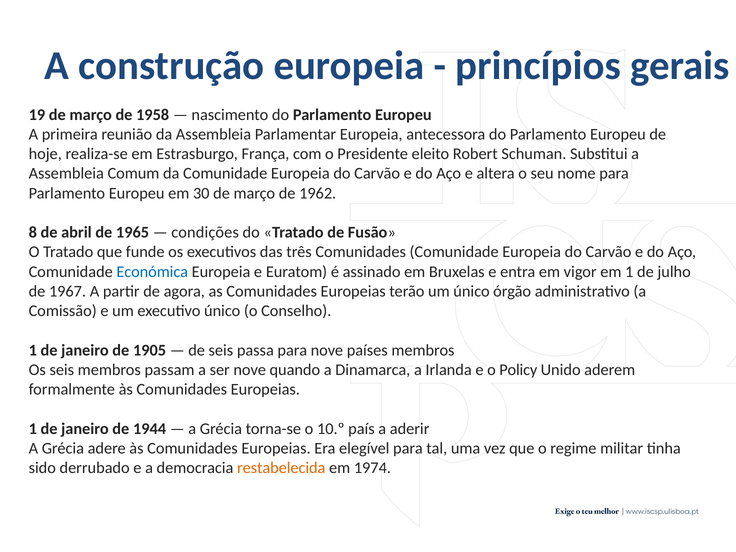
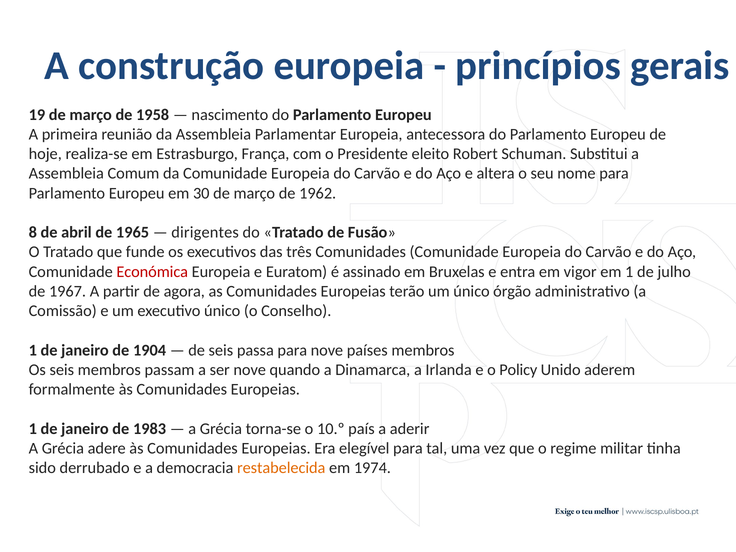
condições: condições -> dirigentes (205, 232)
Económica colour: blue -> red (152, 272)
1905: 1905 -> 1904 (150, 350)
1944: 1944 -> 1983 (150, 429)
